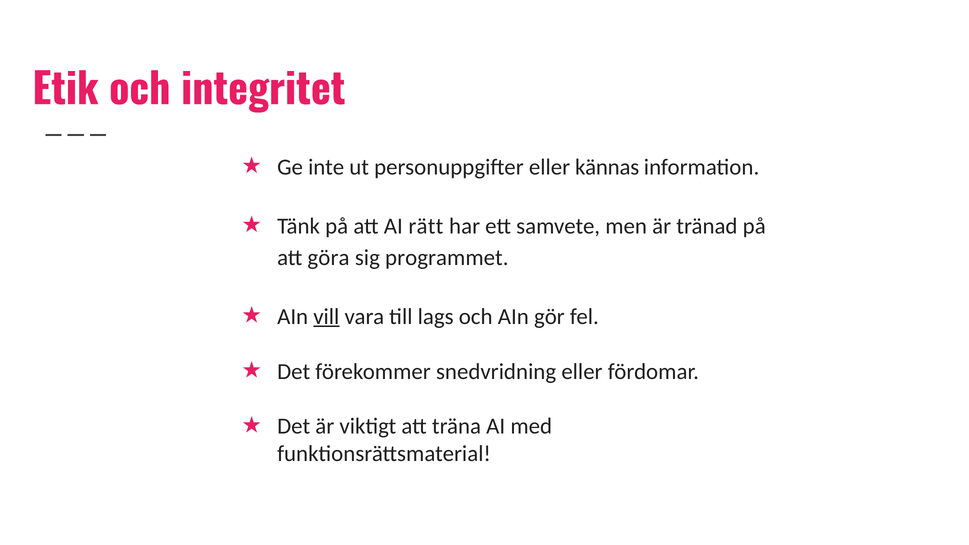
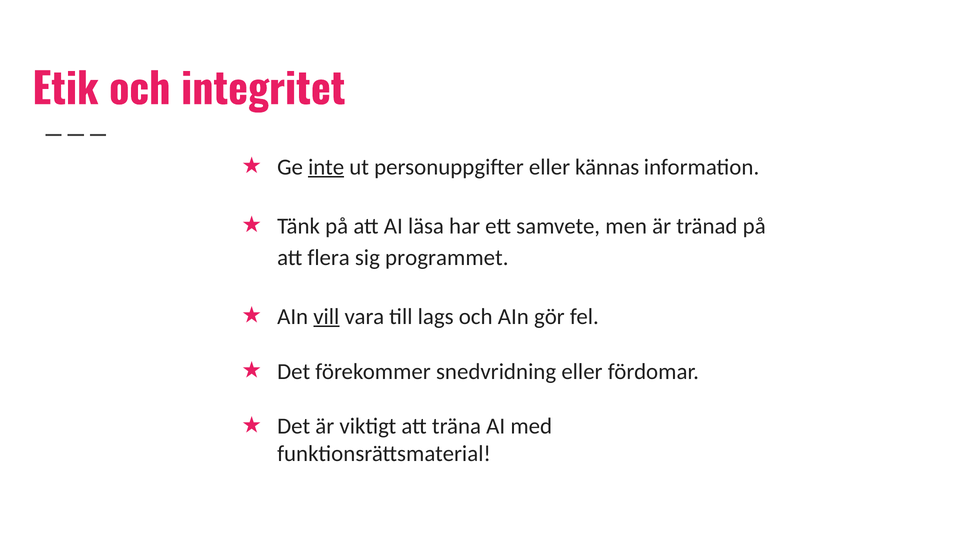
inte underline: none -> present (326, 167)
rätt: rätt -> läsa (426, 226)
göra: göra -> flera (329, 258)
